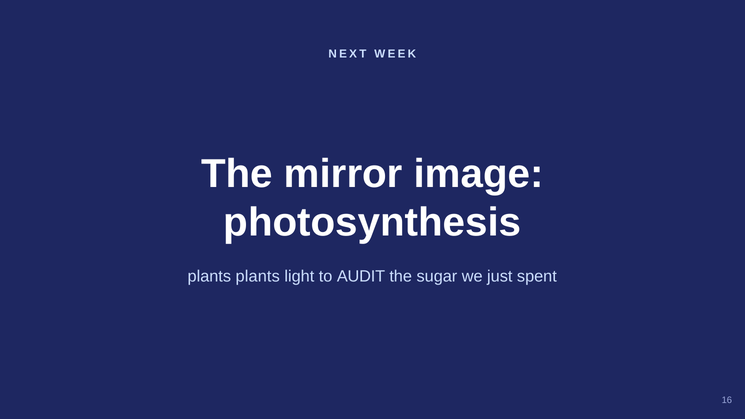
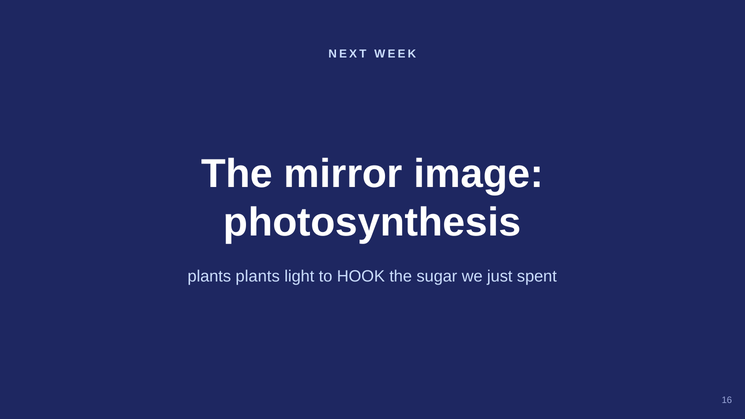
AUDIT: AUDIT -> HOOK (361, 276)
